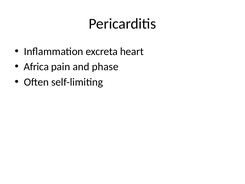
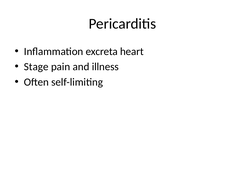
Africa: Africa -> Stage (36, 67)
phase: phase -> illness (105, 67)
